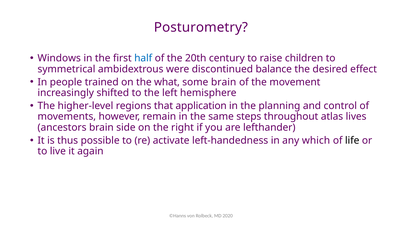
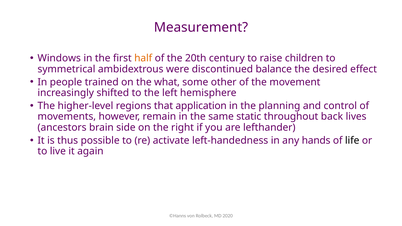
Posturometry: Posturometry -> Measurement (201, 28)
half colour: blue -> orange (143, 58)
some brain: brain -> other (224, 82)
steps: steps -> static (249, 117)
atlas: atlas -> back (332, 117)
which: which -> hands (316, 140)
